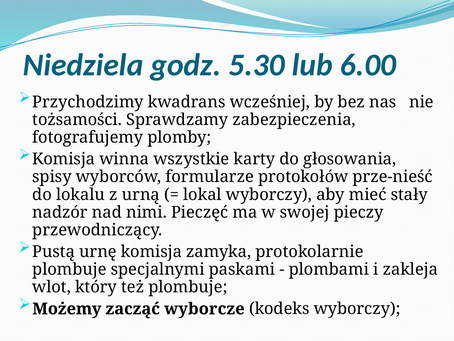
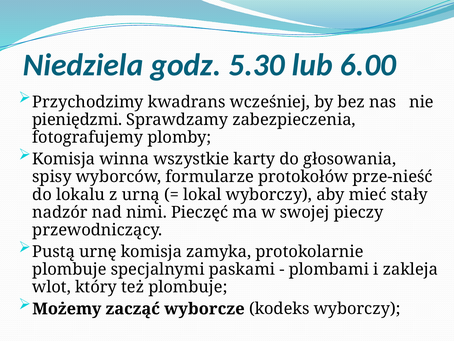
tożsamości: tożsamości -> pieniędzmi (77, 120)
